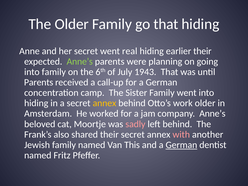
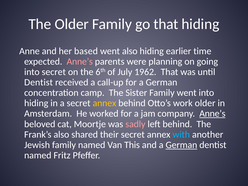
her secret: secret -> based (86, 51)
went real: real -> also (130, 51)
earlier their: their -> time (202, 51)
Anne’s colour: light green -> pink (80, 62)
into family: family -> secret (54, 72)
1943: 1943 -> 1962 (145, 72)
Parents: Parents -> Dentist (39, 82)
Anne’s underline: none -> present (212, 114)
with colour: pink -> light blue (181, 134)
